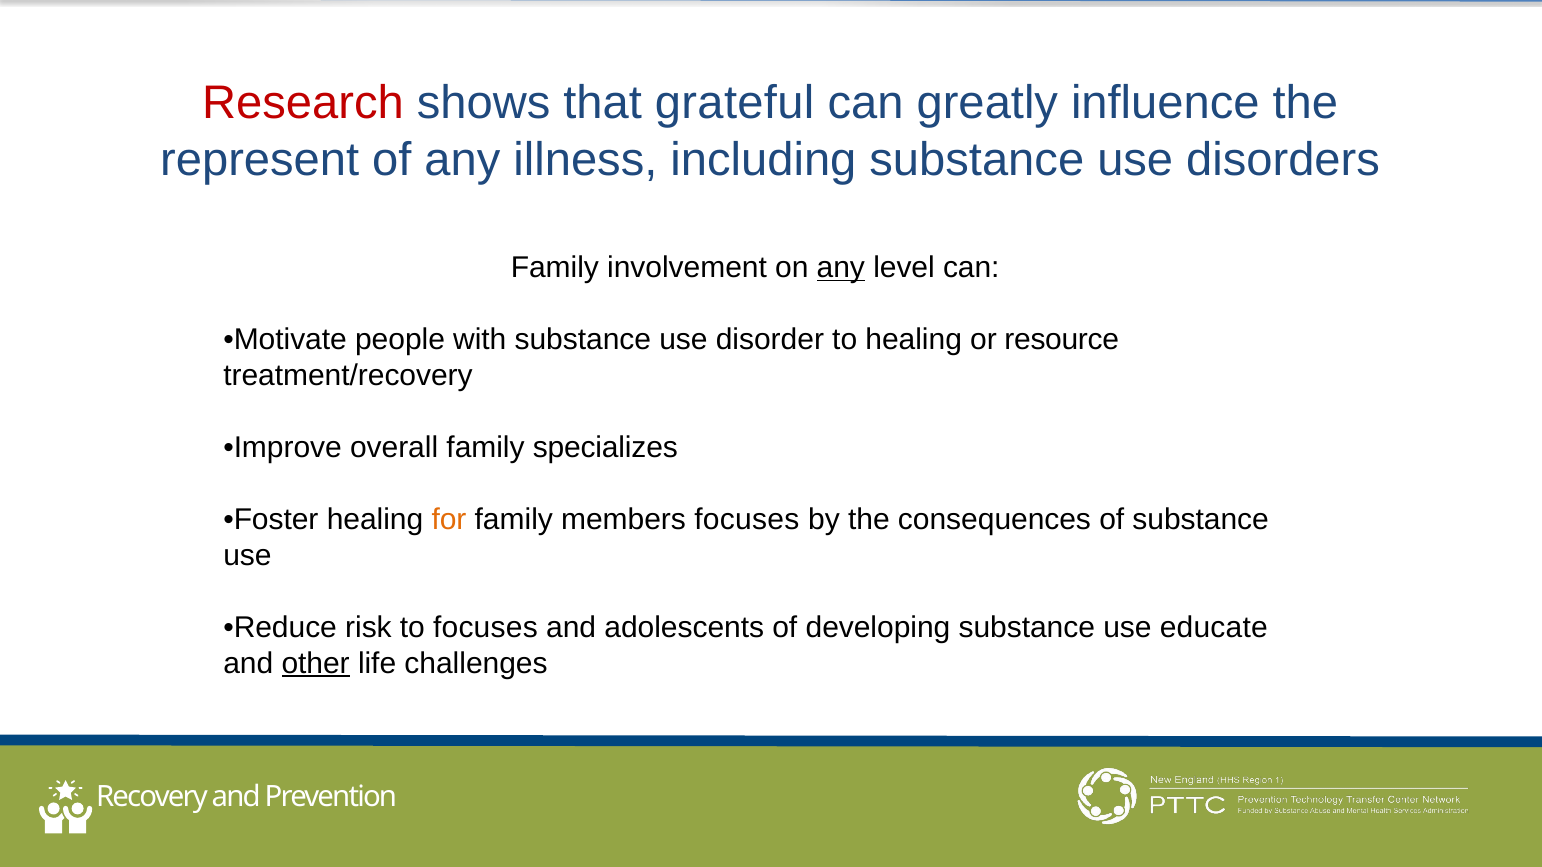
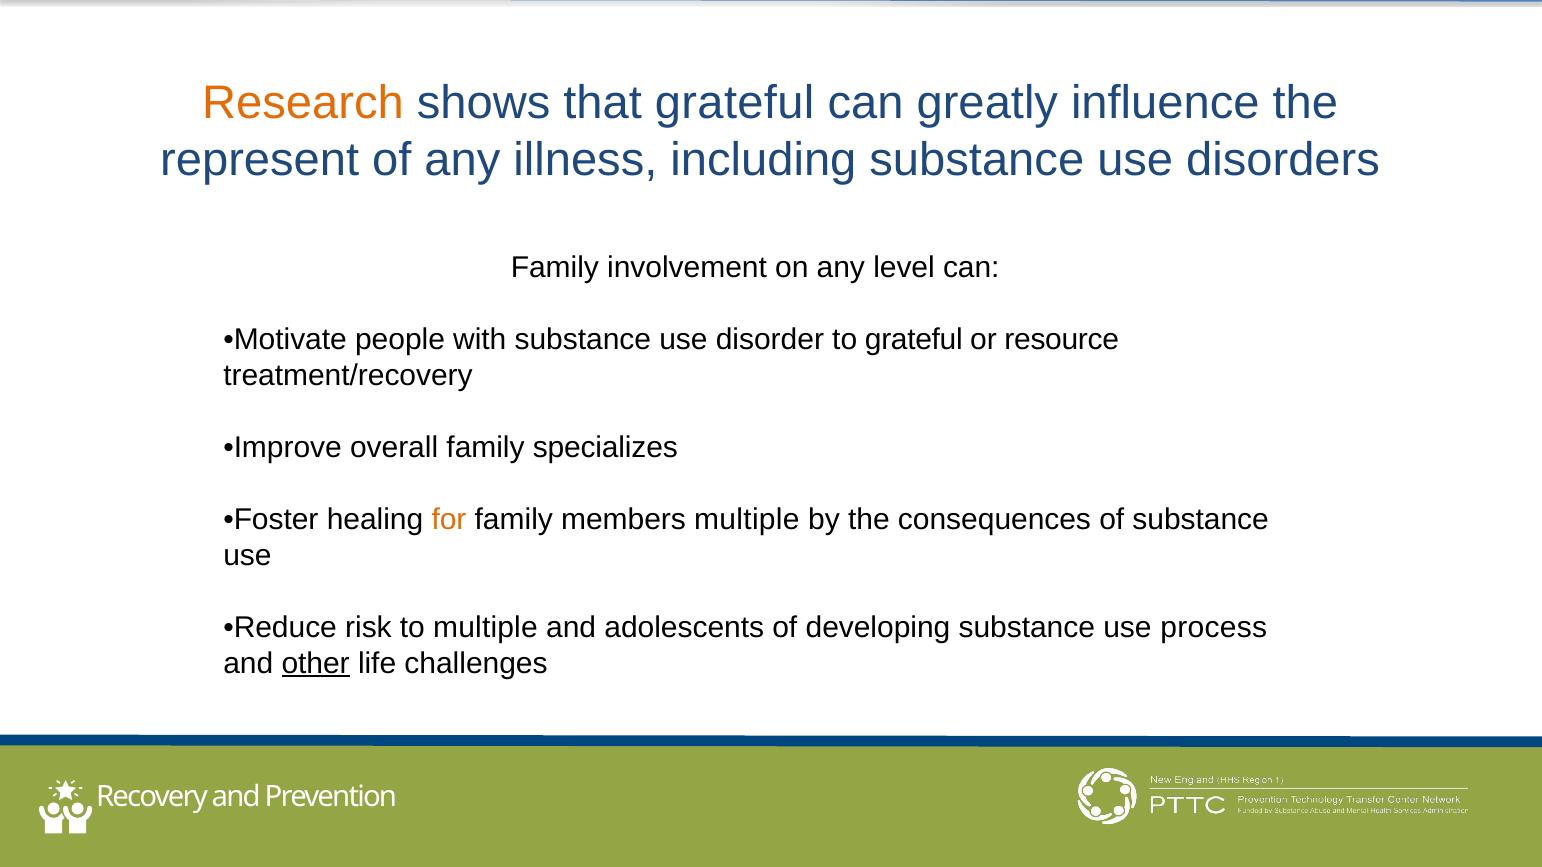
Research colour: red -> orange (303, 103)
any underline: present -> none (841, 268)
to healing: healing -> grateful (914, 340)
members focuses: focuses -> multiple (747, 520)
to focuses: focuses -> multiple (485, 628)
educate: educate -> process (1214, 628)
